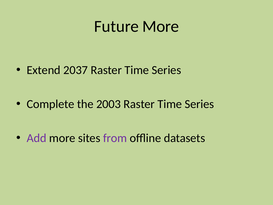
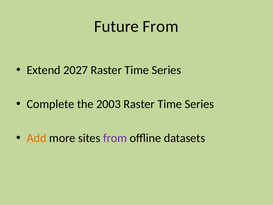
Future More: More -> From (161, 26)
2037: 2037 -> 2027 (76, 70)
Add colour: purple -> orange (37, 138)
